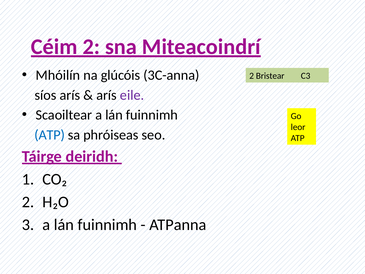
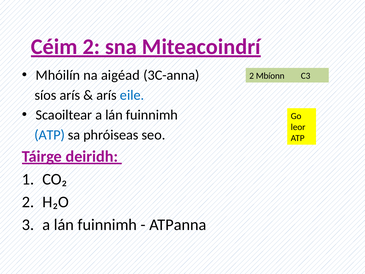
glúcóis: glúcóis -> aigéad (120, 75)
Bristear: Bristear -> Mbíonn (270, 76)
eile colour: purple -> blue (132, 95)
